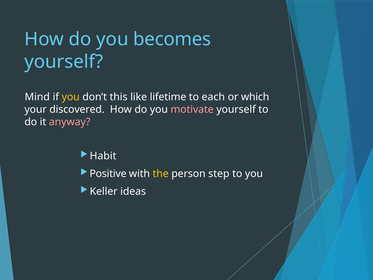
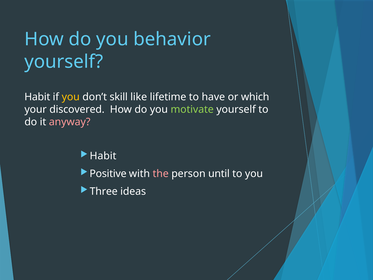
becomes: becomes -> behavior (172, 39)
Mind: Mind -> Habit (37, 97)
this: this -> skill (119, 97)
each: each -> have (213, 97)
motivate colour: pink -> light green (192, 109)
the colour: yellow -> pink (161, 174)
step: step -> until (219, 174)
Keller: Keller -> Three (104, 191)
